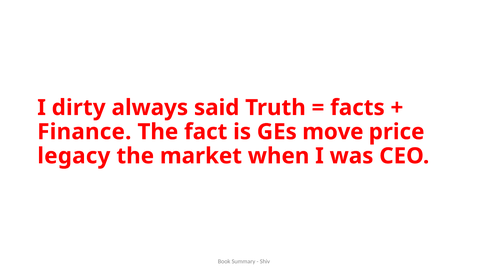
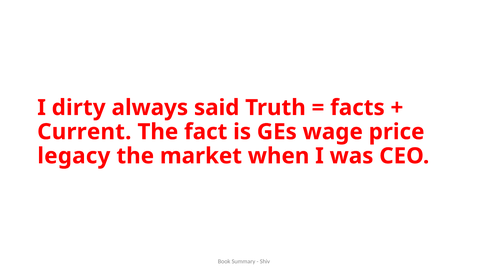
Finance: Finance -> Current (84, 132)
move: move -> wage (333, 132)
